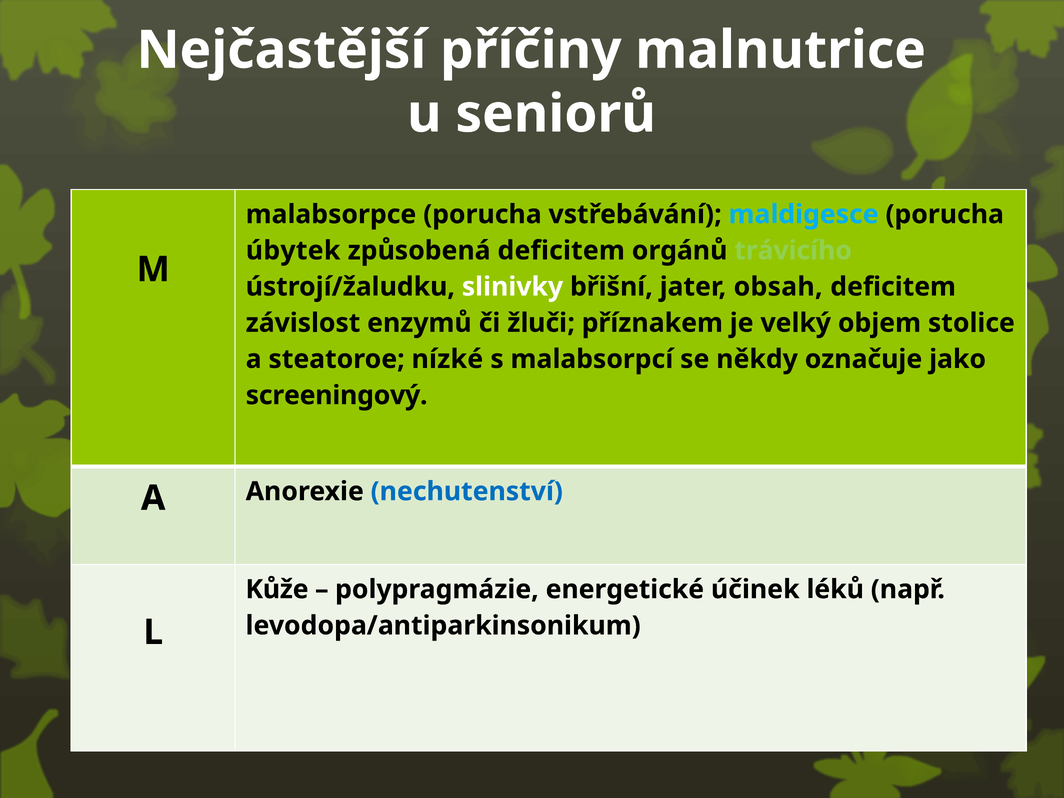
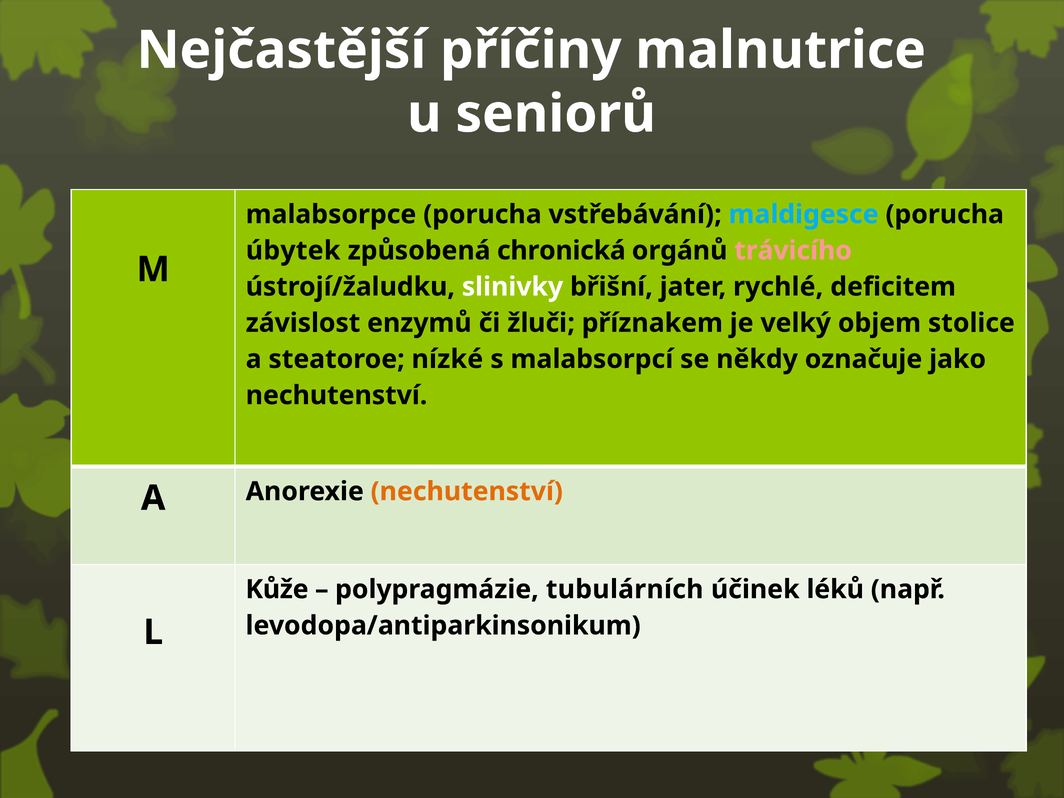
způsobená deficitem: deficitem -> chronická (561, 251)
trávicího colour: light green -> pink (793, 251)
obsah: obsah -> rychlé (778, 287)
screeningový: screeningový -> nechutenství (336, 395)
nechutenství colour: blue -> orange (467, 491)
energetické: energetické -> tubulárních (625, 589)
